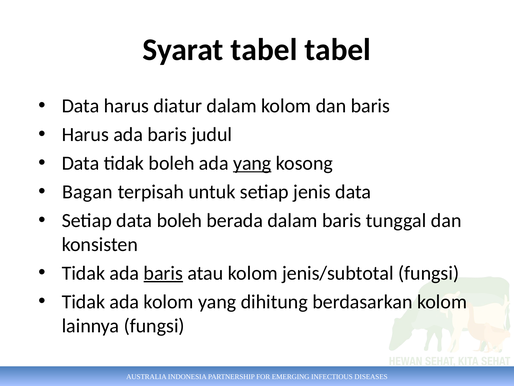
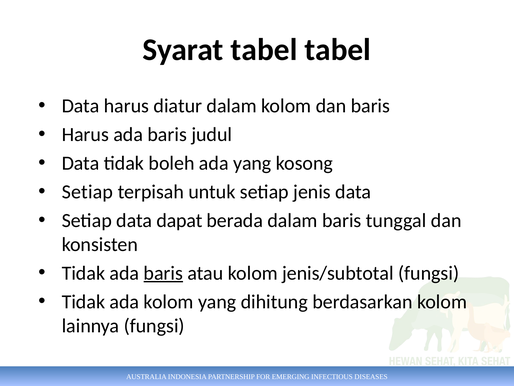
yang underline: present -> none (252, 163)
Bagan: Bagan -> Setiap (87, 192)
data boleh: boleh -> dapat (179, 220)
